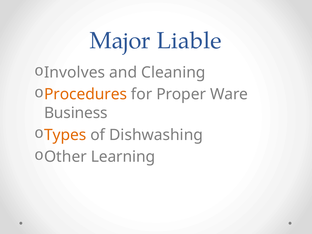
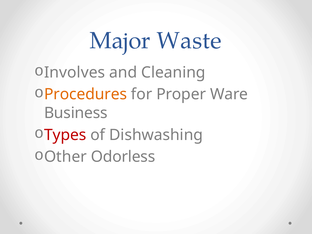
Liable: Liable -> Waste (189, 41)
Types colour: orange -> red (65, 135)
Learning: Learning -> Odorless (123, 157)
